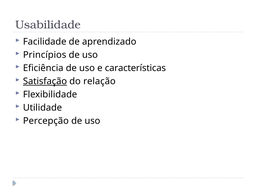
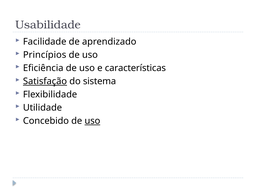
relação: relação -> sistema (100, 81)
Percepção: Percepção -> Concebido (46, 121)
uso underline: none -> present (92, 121)
